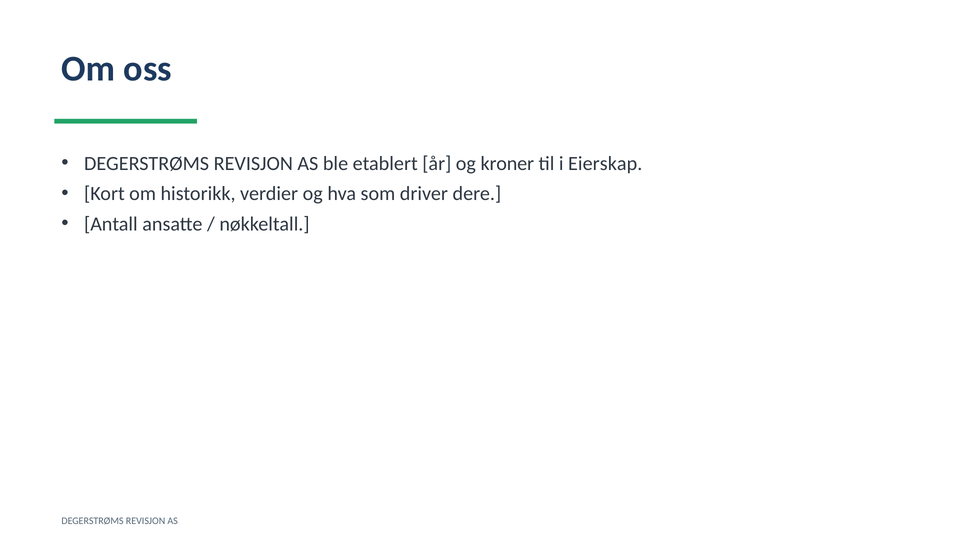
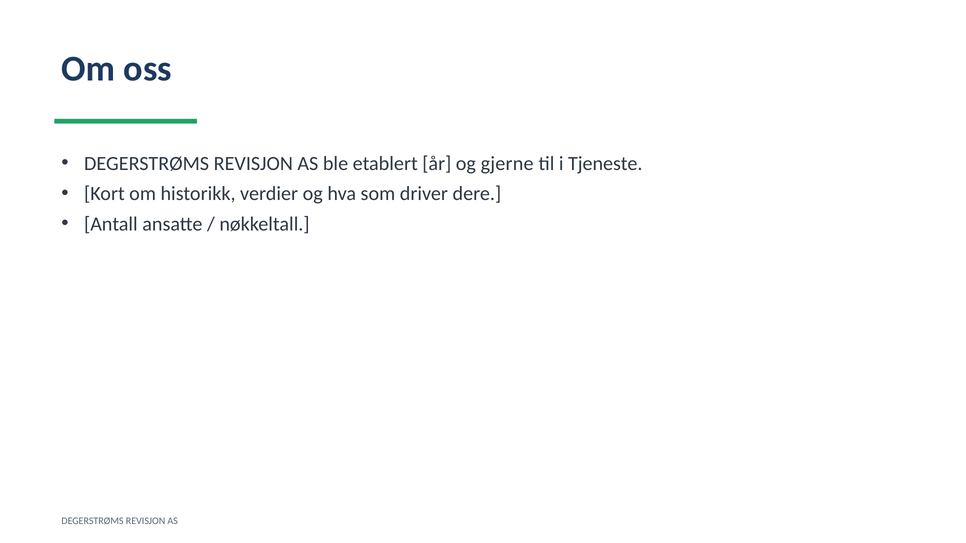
kroner: kroner -> gjerne (507, 164)
Eierskap: Eierskap -> Tjeneste (605, 164)
